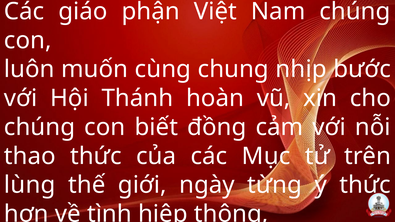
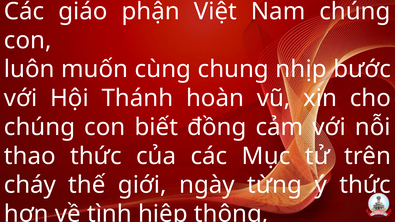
lùng: lùng -> cháy (30, 185)
